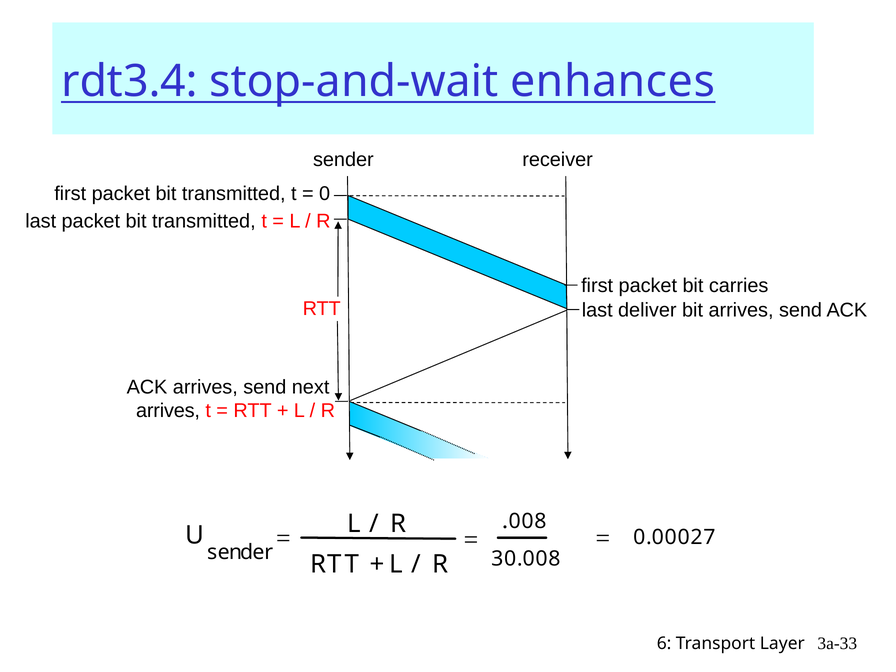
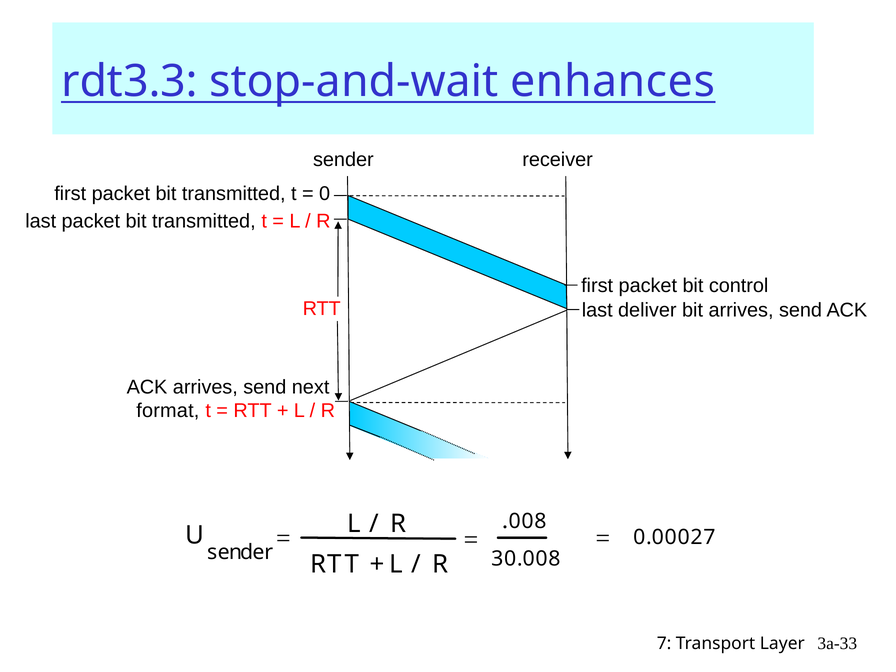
rdt3.4: rdt3.4 -> rdt3.3 (130, 82)
carries: carries -> control (739, 286)
arrives: arrives -> format (168, 411)
6: 6 -> 7 (664, 643)
